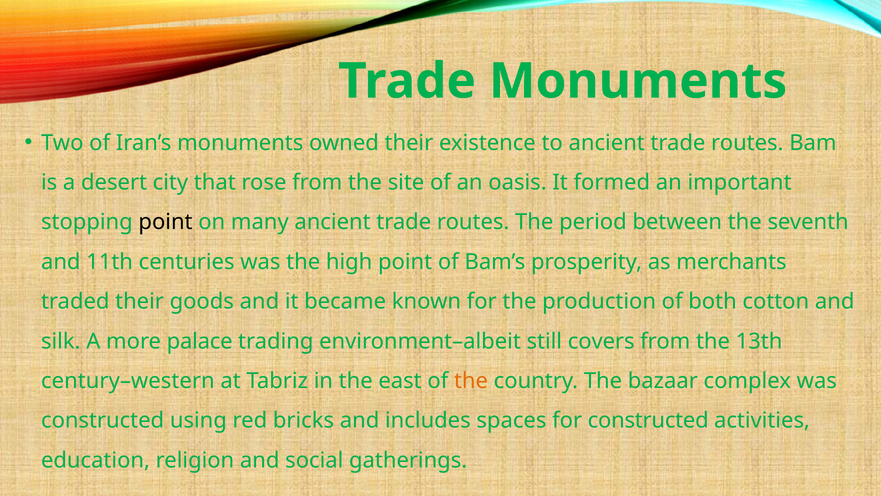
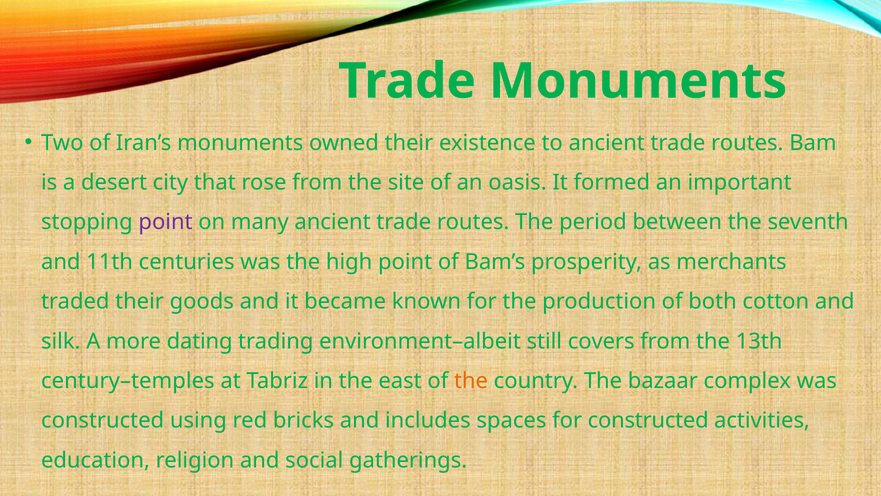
point colour: black -> purple (166, 222)
palace: palace -> dating (200, 341)
century–western: century–western -> century–temples (128, 381)
